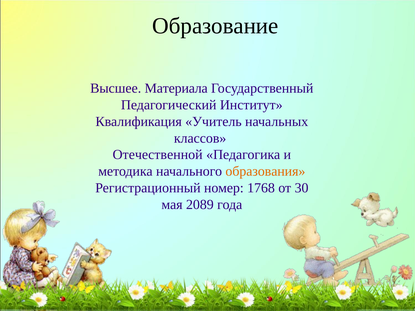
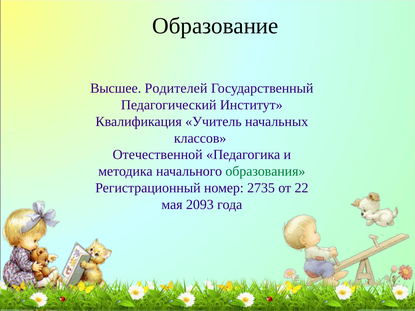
Материала: Материала -> Родителей (176, 88)
образования colour: orange -> green (265, 171)
1768: 1768 -> 2735 (261, 188)
30: 30 -> 22 (302, 188)
2089: 2089 -> 2093 (200, 205)
